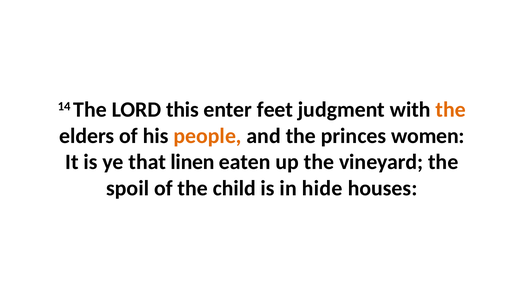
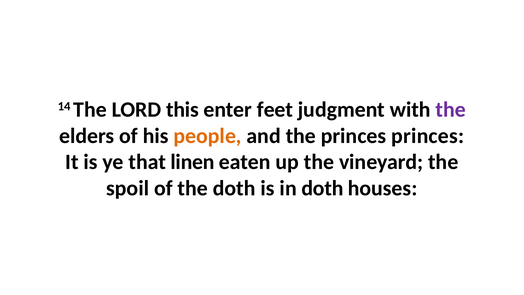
the colour: orange -> purple (451, 110)
princes women: women -> princes (428, 136)
the child: child -> doth (234, 188)
in hide: hide -> doth (322, 188)
